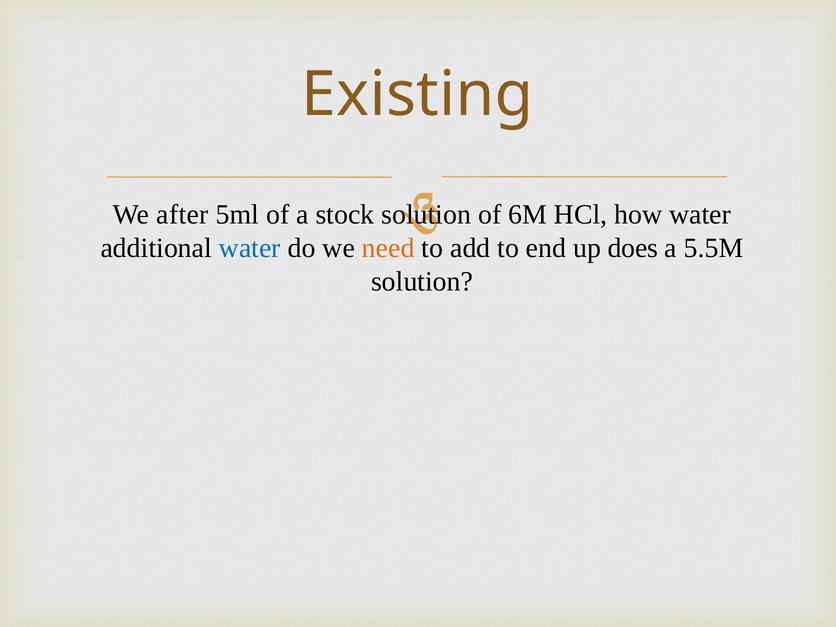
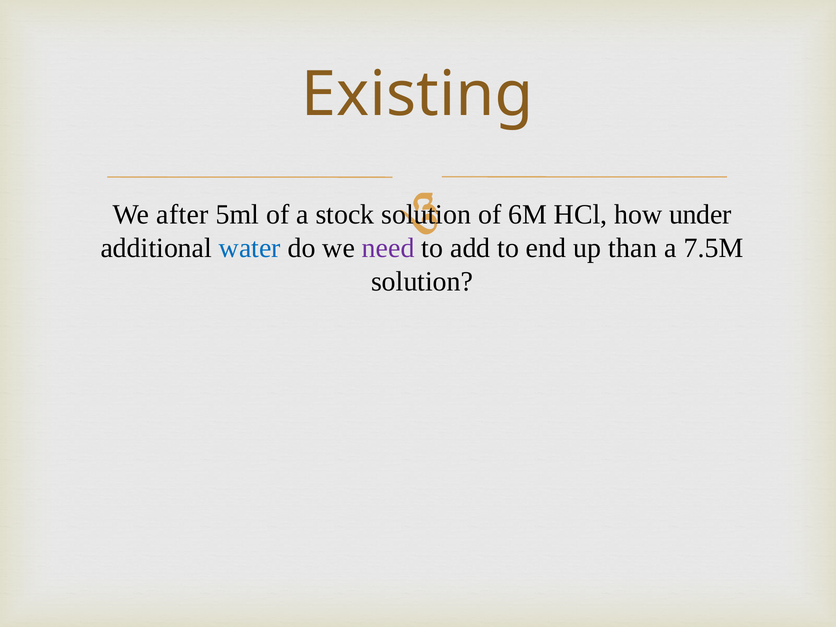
how water: water -> under (700, 215)
need colour: orange -> purple (388, 248)
does: does -> than (633, 248)
5.5M: 5.5M -> 7.5M (714, 248)
